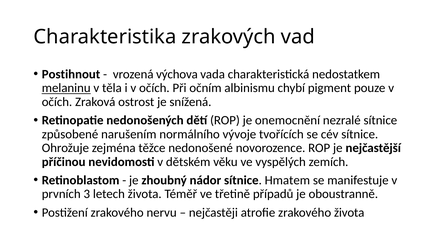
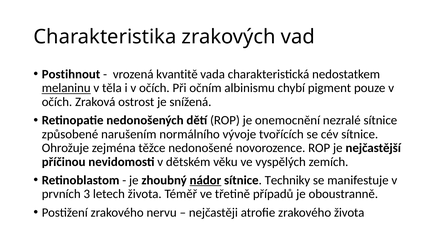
výchova: výchova -> kvantitě (177, 74)
nádor underline: none -> present (205, 181)
Hmatem: Hmatem -> Techniky (287, 181)
